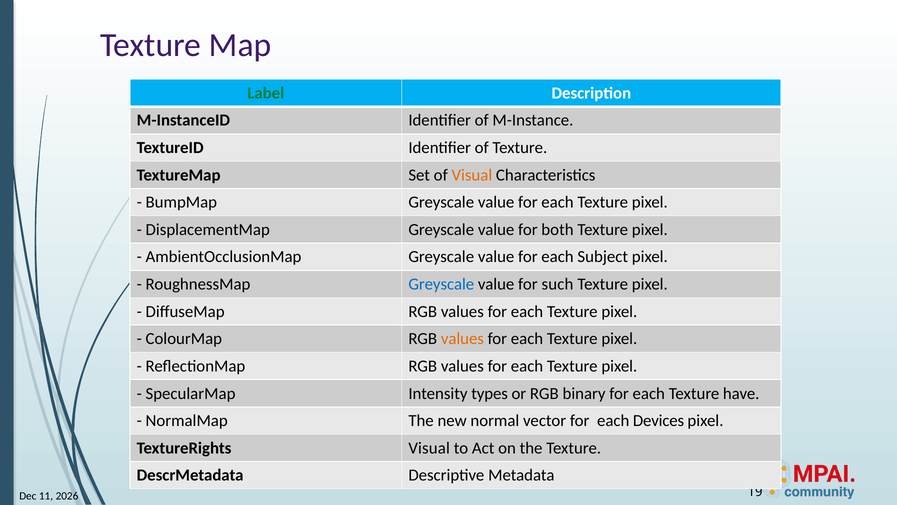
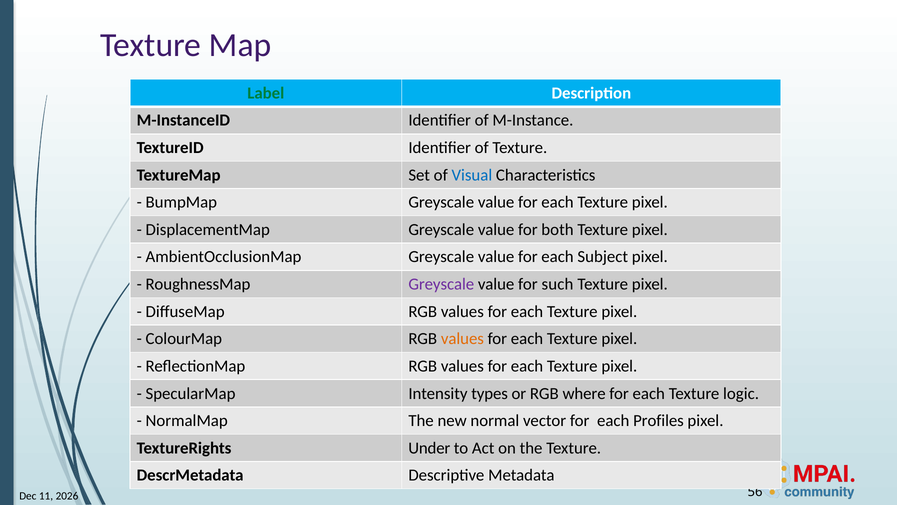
Visual colour: orange -> blue (472, 175)
Greyscale colour: blue -> purple (441, 284)
binary: binary -> where (584, 393)
have: have -> logic (741, 393)
Devices: Devices -> Profiles (658, 420)
TextureRights Visual: Visual -> Under (429, 448)
19: 19 -> 56 (755, 492)
